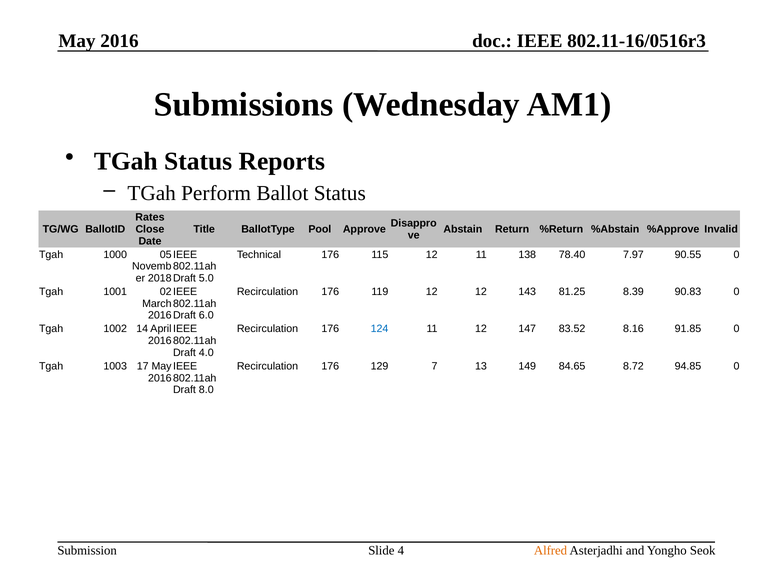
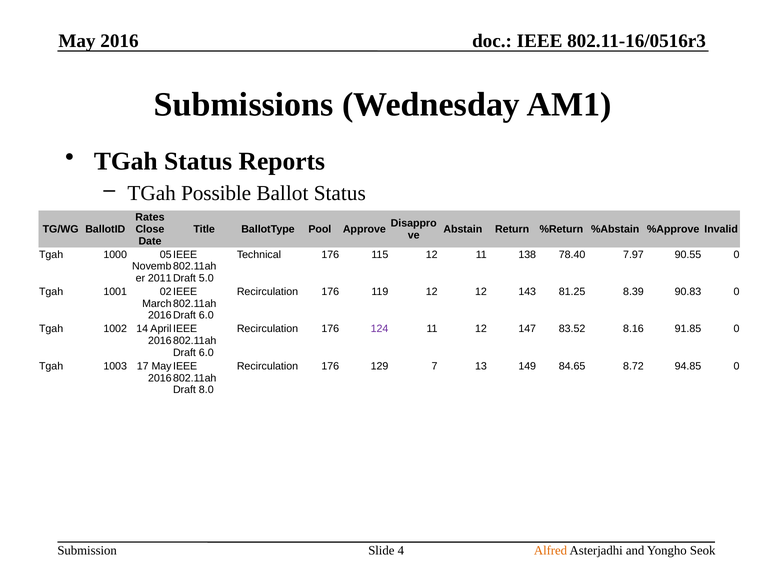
Perform: Perform -> Possible (216, 193)
2018: 2018 -> 2011 (160, 279)
124 colour: blue -> purple (379, 329)
4.0: 4.0 -> 6.0 (206, 353)
